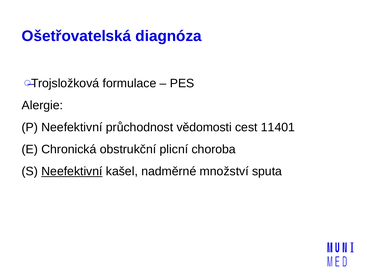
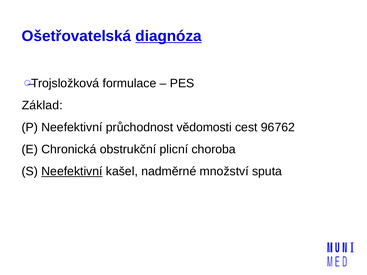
diagnóza underline: none -> present (169, 36)
Alergie: Alergie -> Základ (42, 105)
11401: 11401 -> 96762 (278, 127)
